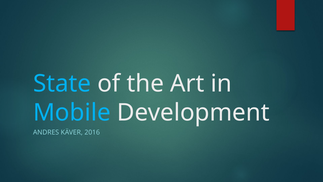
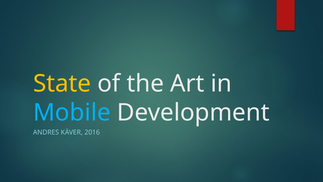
State colour: light blue -> yellow (62, 83)
